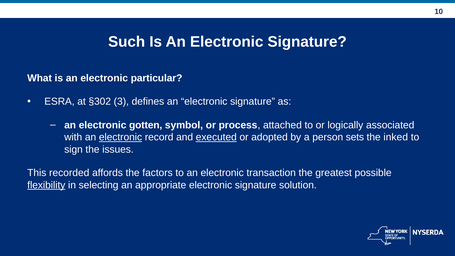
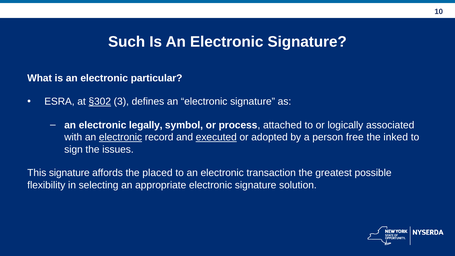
§302 underline: none -> present (100, 102)
gotten: gotten -> legally (146, 125)
sets: sets -> free (355, 137)
This recorded: recorded -> signature (69, 173)
factors: factors -> placed (157, 173)
flexibility underline: present -> none (46, 185)
